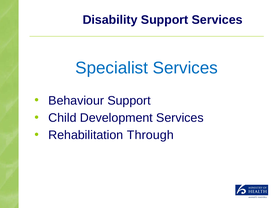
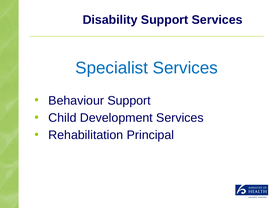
Through: Through -> Principal (150, 135)
